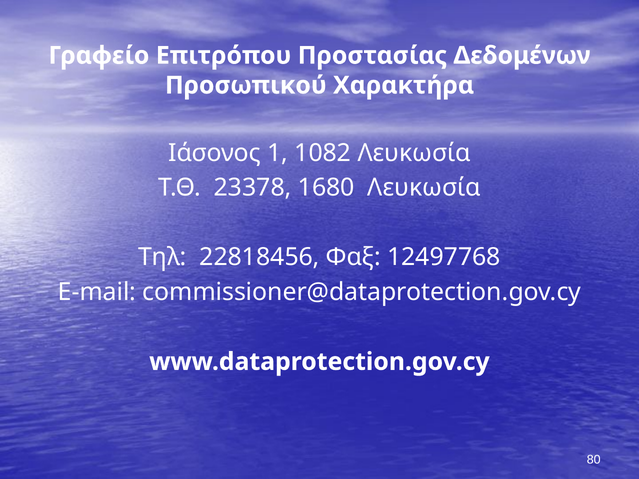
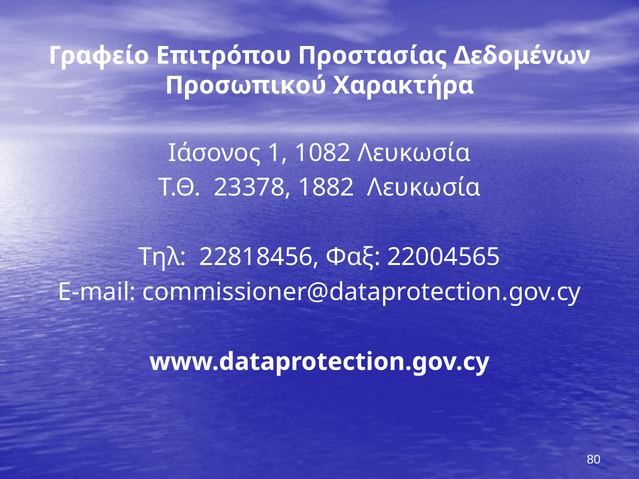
1680: 1680 -> 1882 (326, 188)
12497768: 12497768 -> 22004565 (444, 257)
